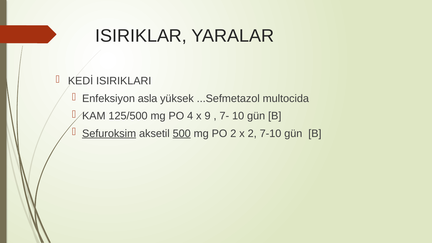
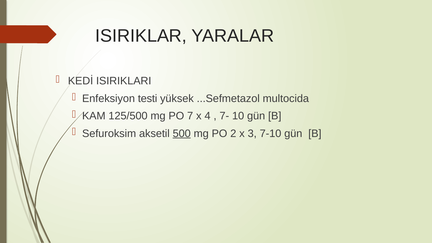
asla: asla -> testi (148, 99)
4: 4 -> 7 (190, 116)
9: 9 -> 4 (208, 116)
Sefuroksim underline: present -> none (109, 133)
x 2: 2 -> 3 (252, 133)
